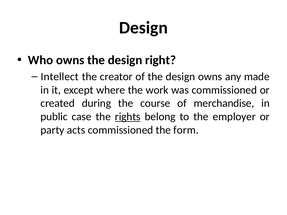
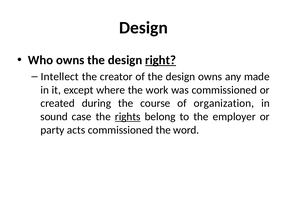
right underline: none -> present (161, 60)
merchandise: merchandise -> organization (224, 103)
public: public -> sound (54, 117)
form: form -> word (186, 130)
